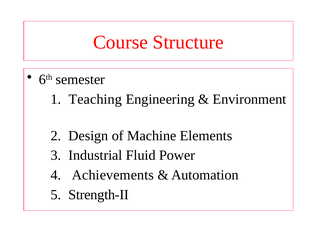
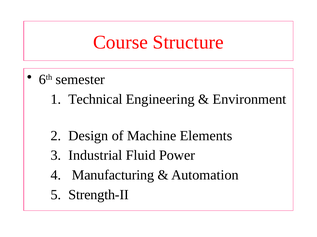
Teaching: Teaching -> Technical (95, 99)
Achievements: Achievements -> Manufacturing (113, 176)
